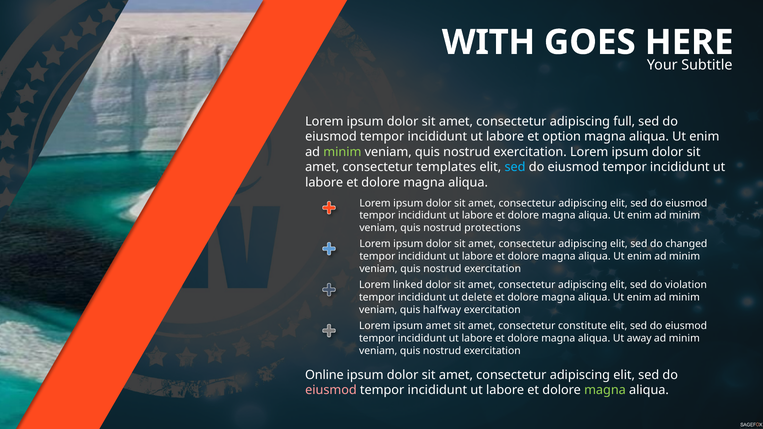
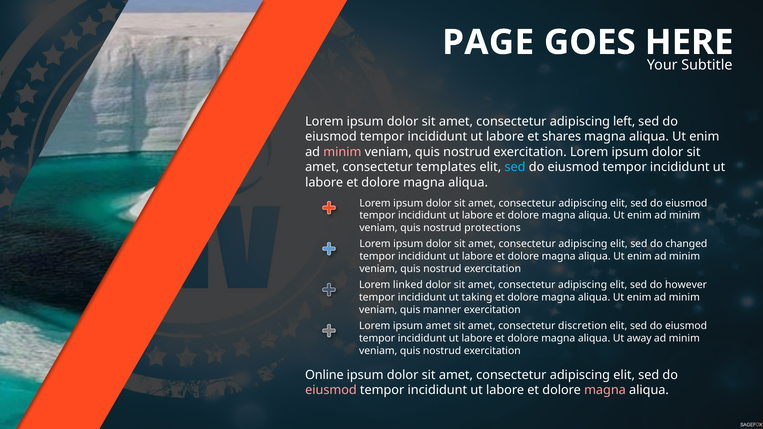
WITH: WITH -> PAGE (488, 42)
full: full -> left (624, 121)
option: option -> shares (562, 137)
minim colour: light green -> pink (342, 152)
violation: violation -> however (686, 285)
delete: delete -> taking (477, 298)
halfway: halfway -> manner (442, 310)
constitute: constitute -> discretion (583, 326)
magna colour: light green -> pink (605, 390)
